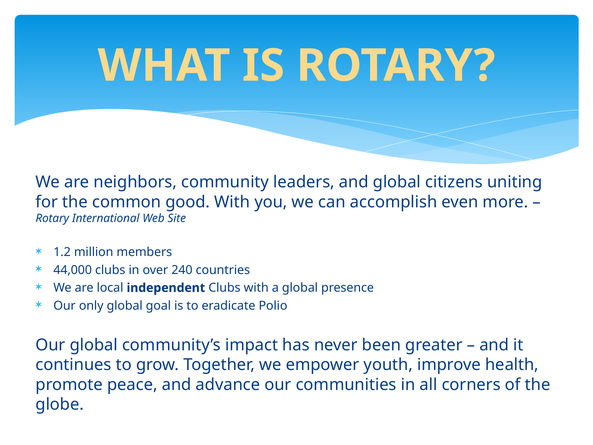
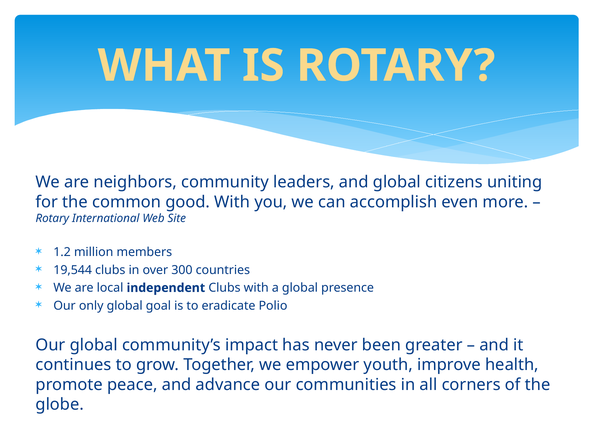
44,000: 44,000 -> 19,544 (73, 270)
240: 240 -> 300 (182, 270)
